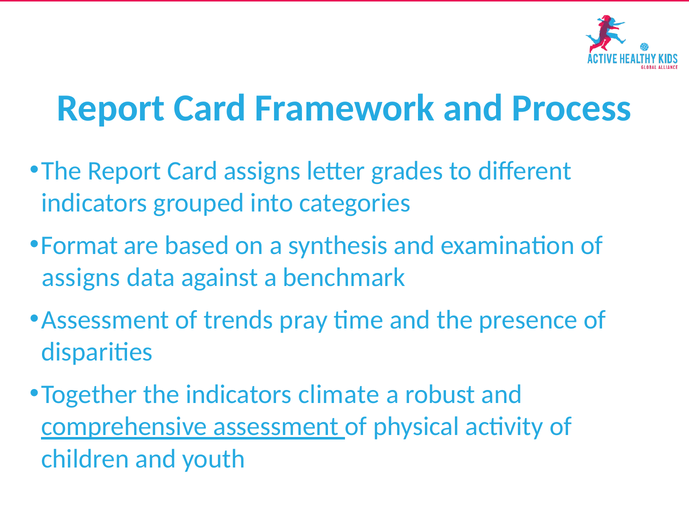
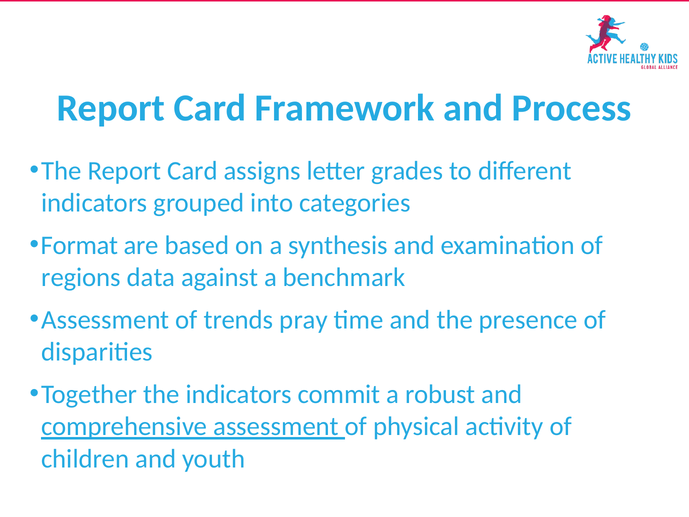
assigns: assigns -> regions (81, 277)
climate: climate -> commit (339, 394)
